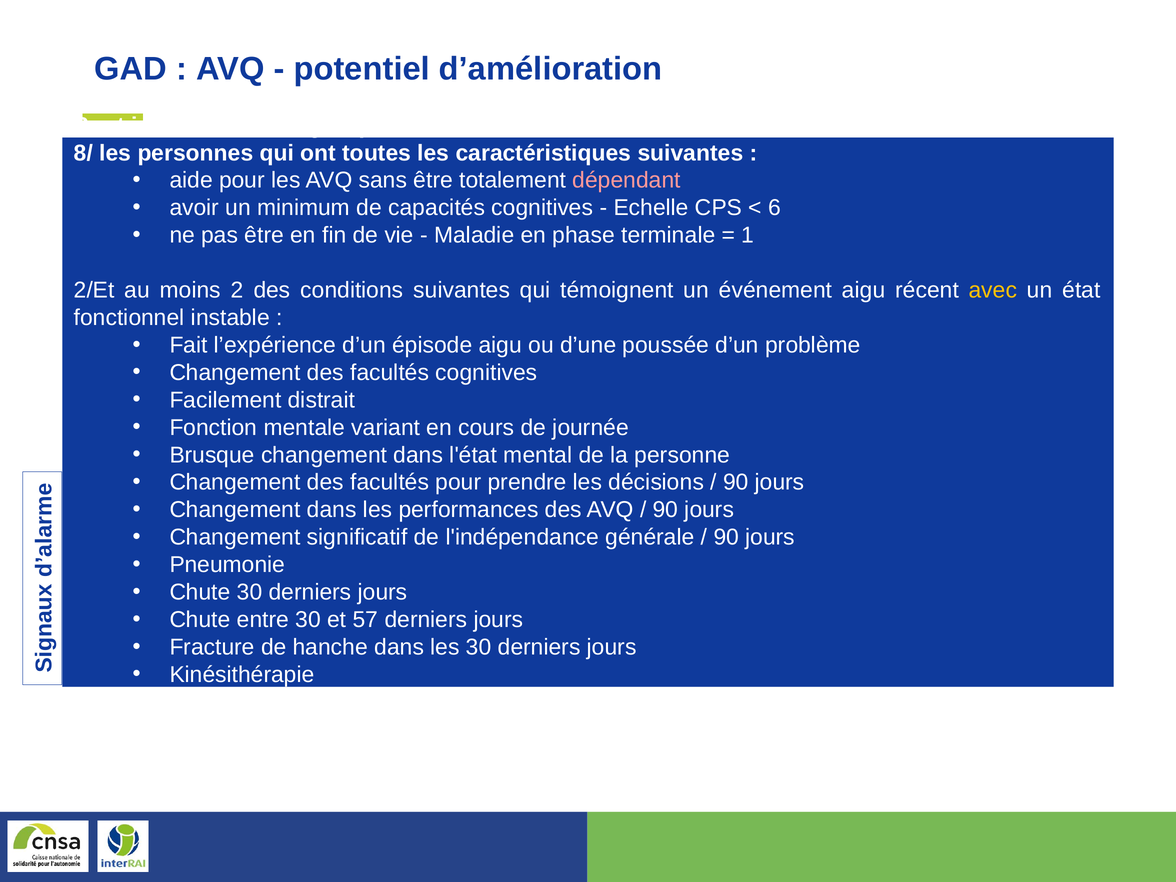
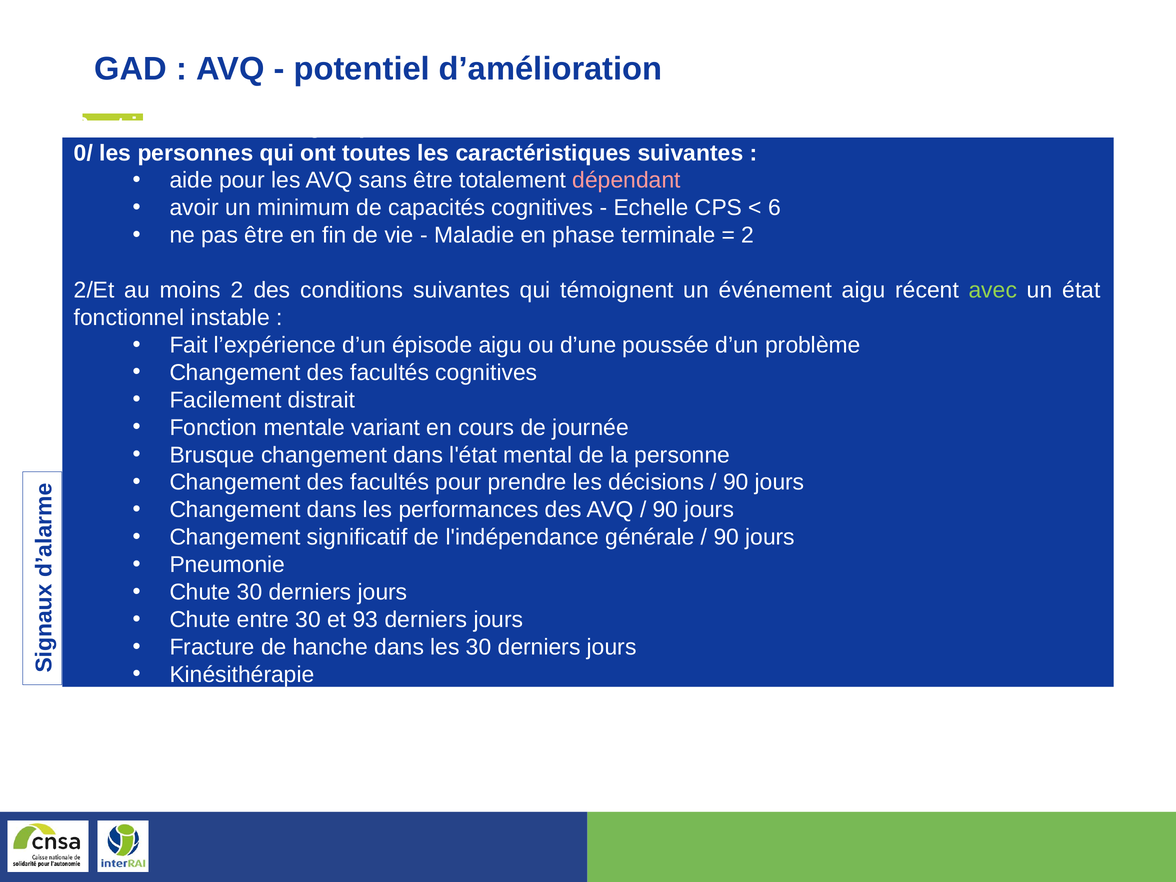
8/: 8/ -> 0/ (83, 153)
1: 1 -> 2 (748, 235)
avec colour: yellow -> light green (993, 290)
57: 57 -> 93 (365, 620)
